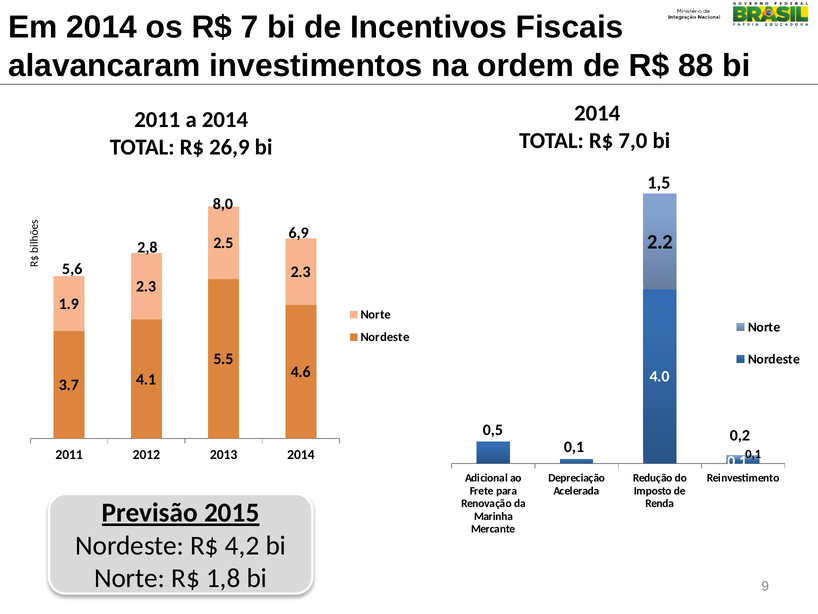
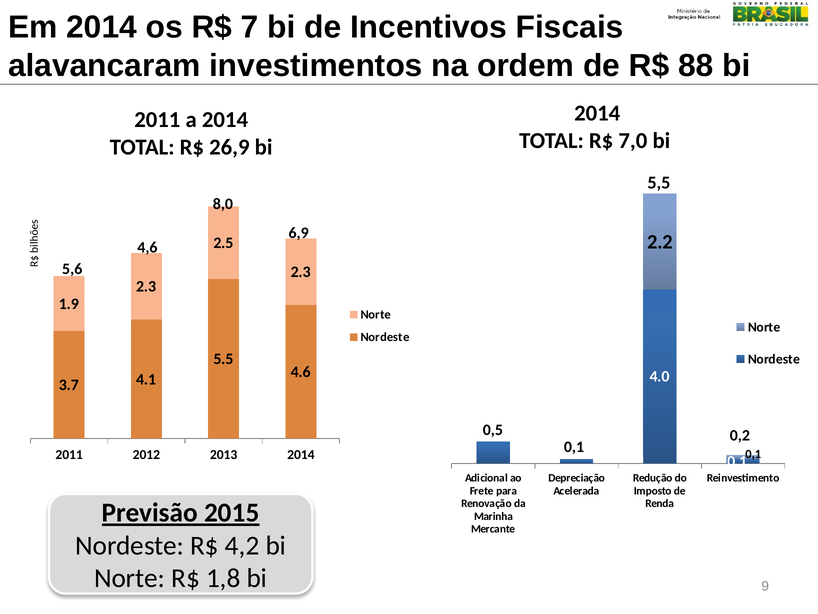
1,5: 1,5 -> 5,5 (659, 183)
2,8: 2,8 -> 4,6 (147, 247)
